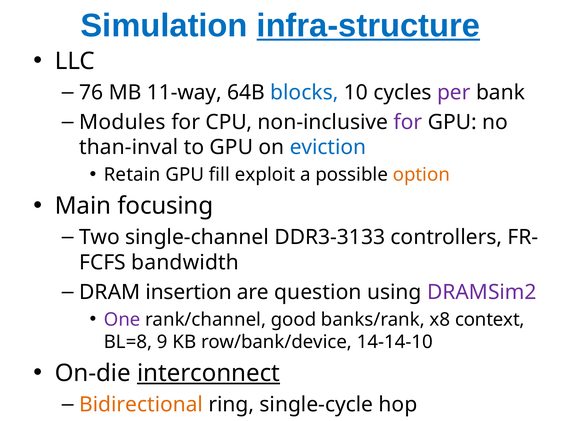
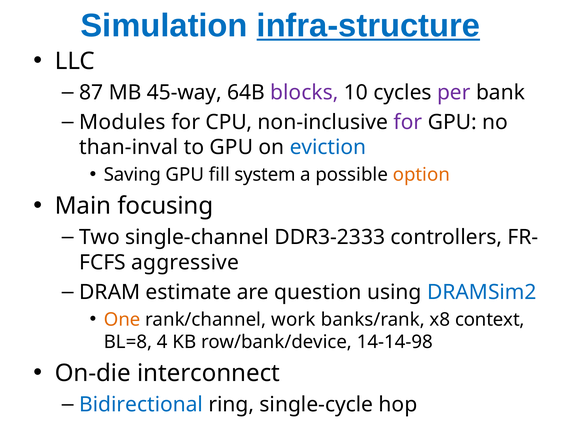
76: 76 -> 87 (91, 92)
11-way: 11-way -> 45-way (184, 92)
blocks colour: blue -> purple (304, 92)
Retain: Retain -> Saving (132, 175)
exploit: exploit -> system (265, 175)
DDR3-3133: DDR3-3133 -> DDR3-2333 (330, 237)
bandwidth: bandwidth -> aggressive (185, 262)
insertion: insertion -> estimate (189, 292)
DRAMSim2 colour: purple -> blue (482, 292)
One colour: purple -> orange (122, 319)
good: good -> work (293, 319)
9: 9 -> 4 (162, 342)
14-14-10: 14-14-10 -> 14-14-98 (395, 342)
interconnect underline: present -> none (209, 373)
Bidirectional colour: orange -> blue (141, 404)
